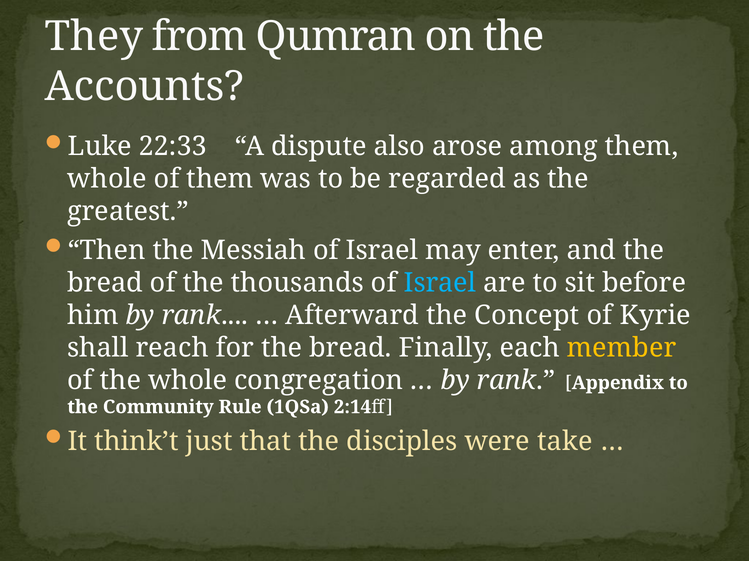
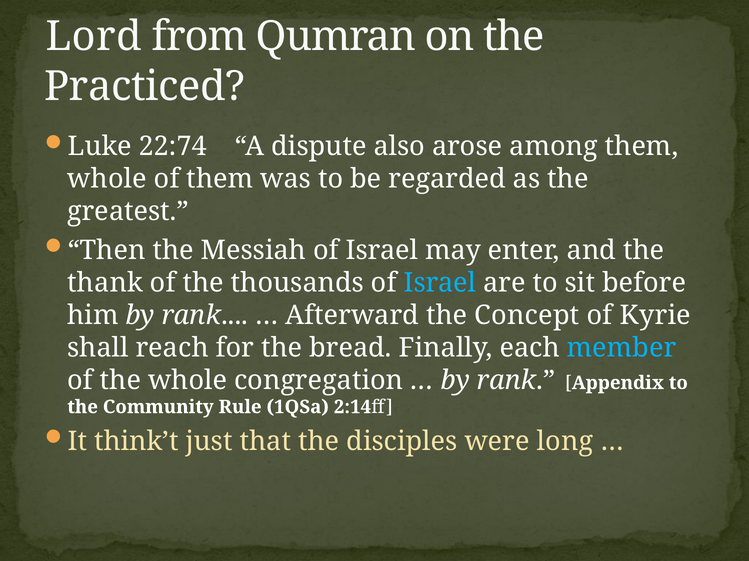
They: They -> Lord (94, 37)
Accounts: Accounts -> Practiced (145, 87)
22:33: 22:33 -> 22:74 (173, 147)
bread: bread -> thank (105, 283)
member colour: yellow -> light blue (622, 348)
take: take -> long (565, 442)
